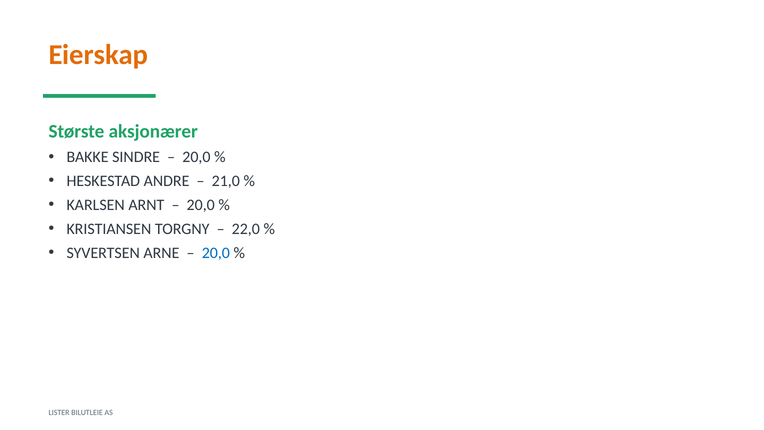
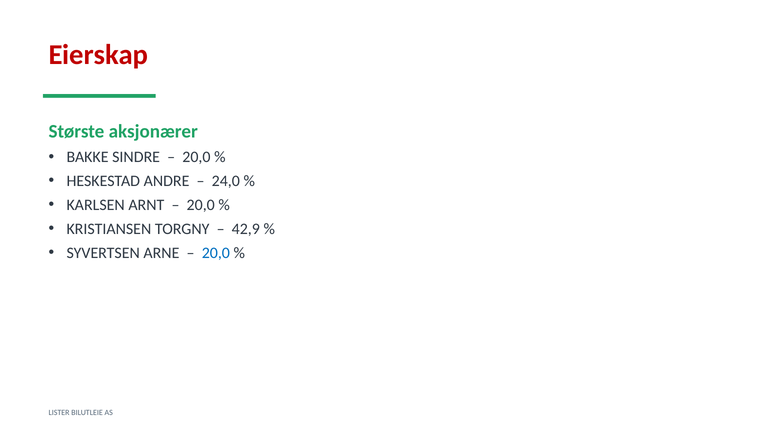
Eierskap colour: orange -> red (98, 55)
21,0: 21,0 -> 24,0 (226, 181)
22,0: 22,0 -> 42,9 (246, 229)
